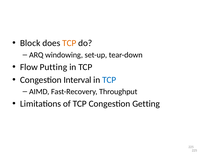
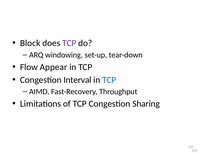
TCP colour: orange -> purple (69, 43)
Putting: Putting -> Appear (53, 67)
Getting: Getting -> Sharing (146, 104)
